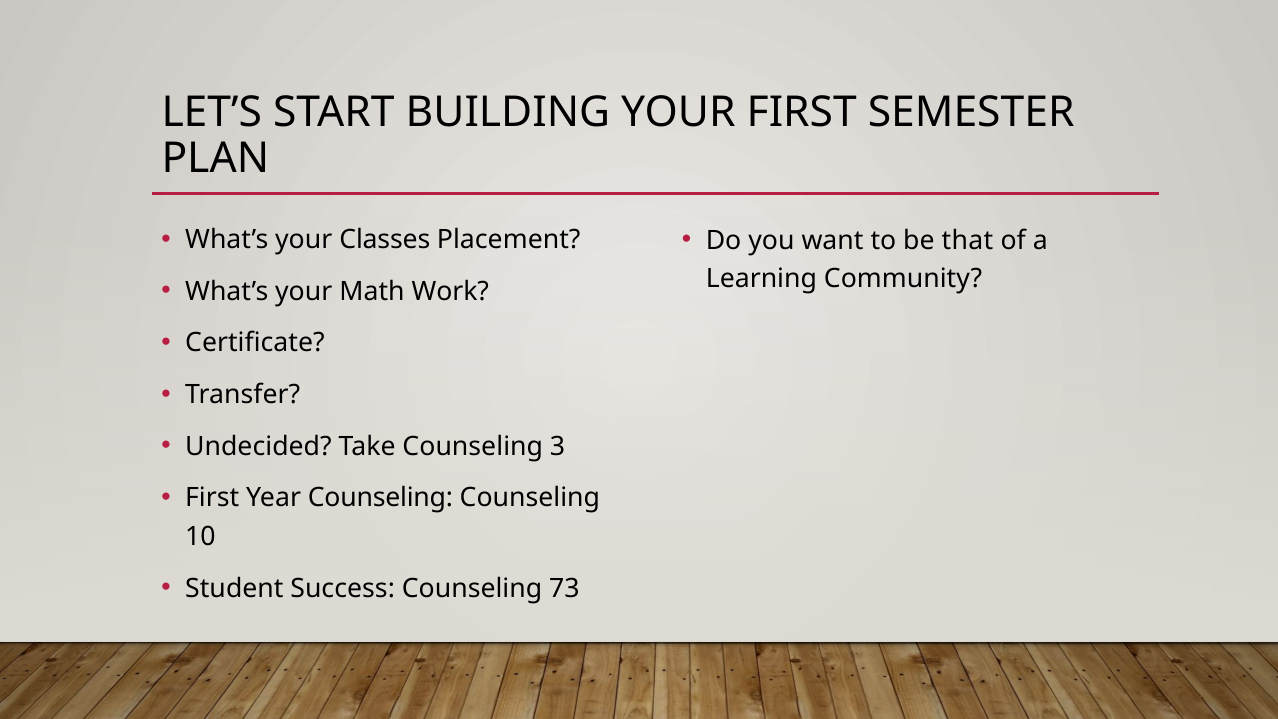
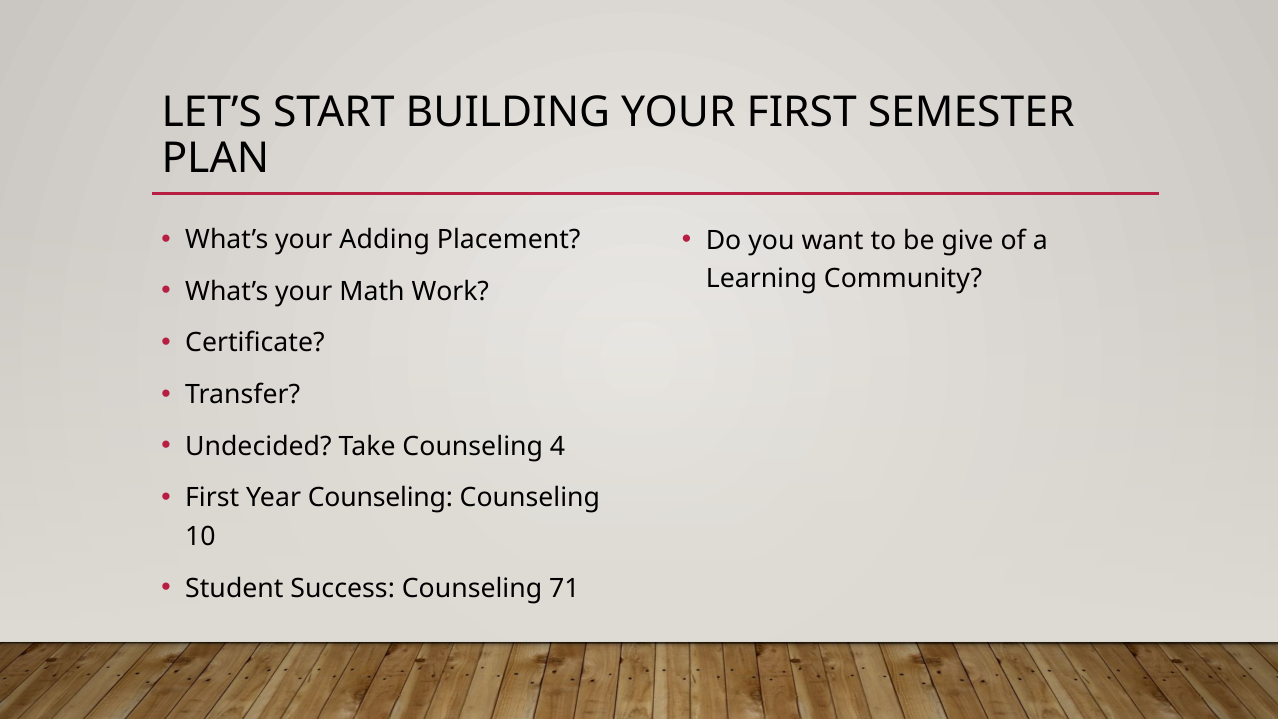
Classes: Classes -> Adding (385, 240)
that: that -> give (968, 240)
3: 3 -> 4 (558, 446)
73: 73 -> 71 (564, 588)
